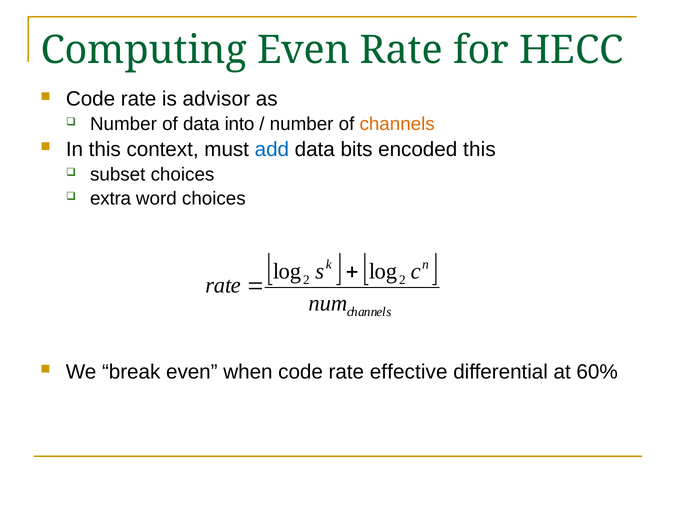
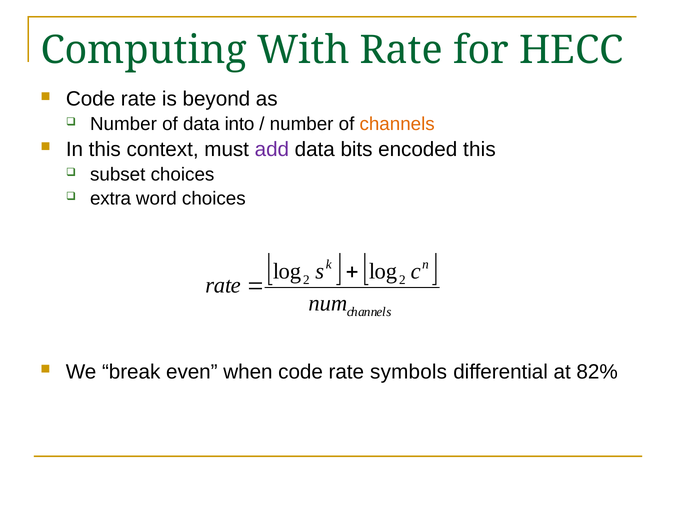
Computing Even: Even -> With (304, 50)
advisor: advisor -> beyond (216, 99)
add colour: blue -> purple (272, 149)
effective: effective -> symbols (409, 372)
60%: 60% -> 82% (597, 372)
